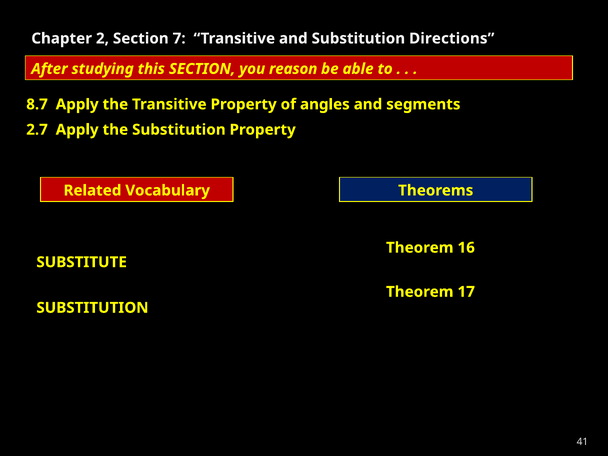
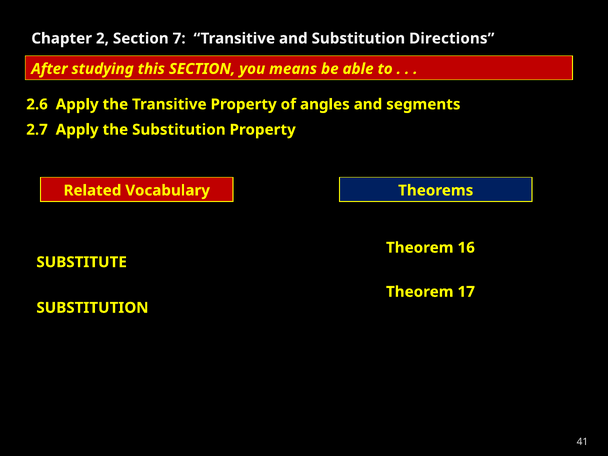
reason: reason -> means (293, 69)
8.7: 8.7 -> 2.6 (37, 104)
